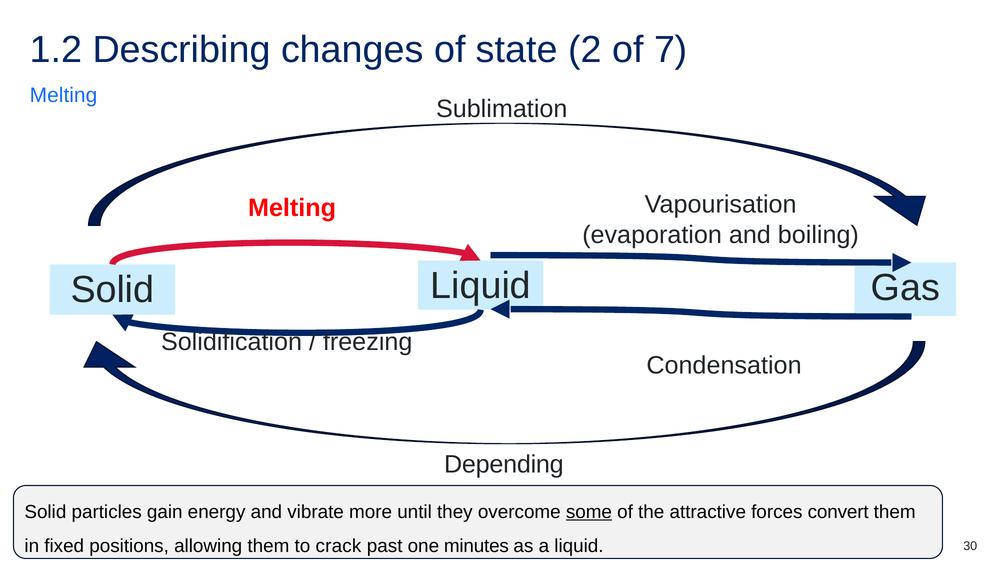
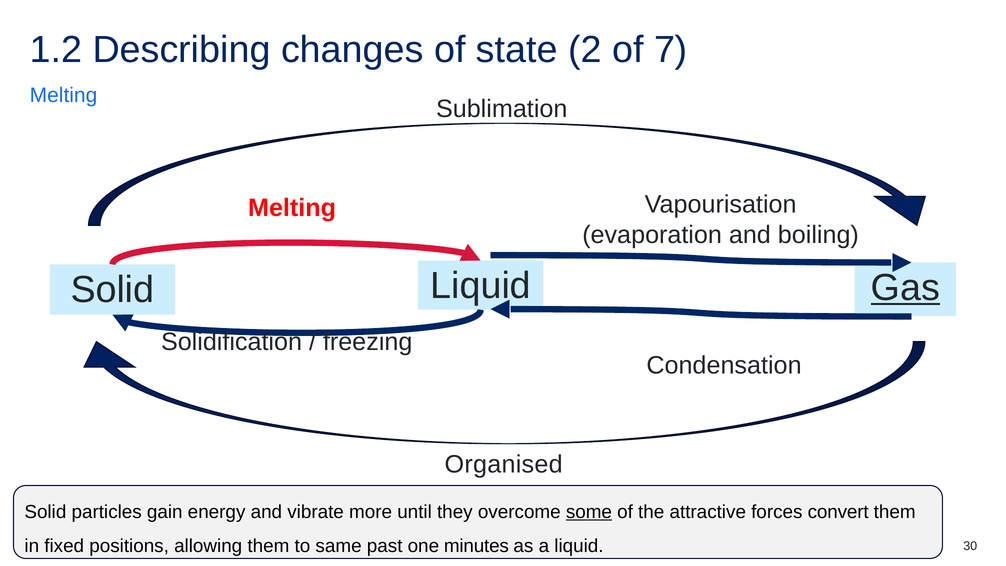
Gas underline: none -> present (905, 288)
Depending: Depending -> Organised (504, 465)
crack: crack -> same (339, 546)
